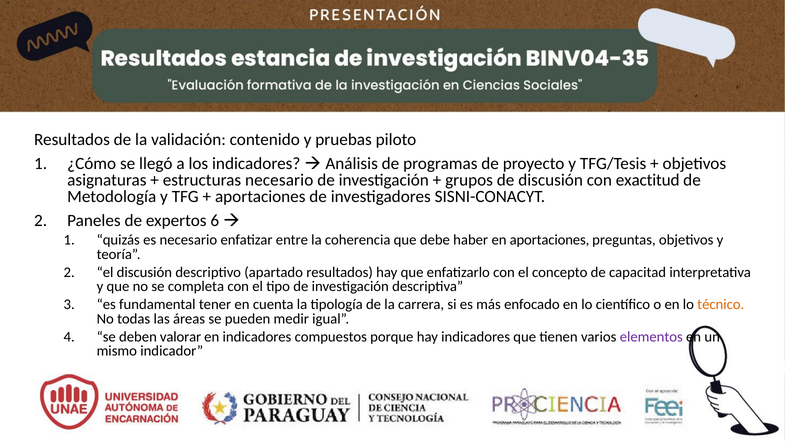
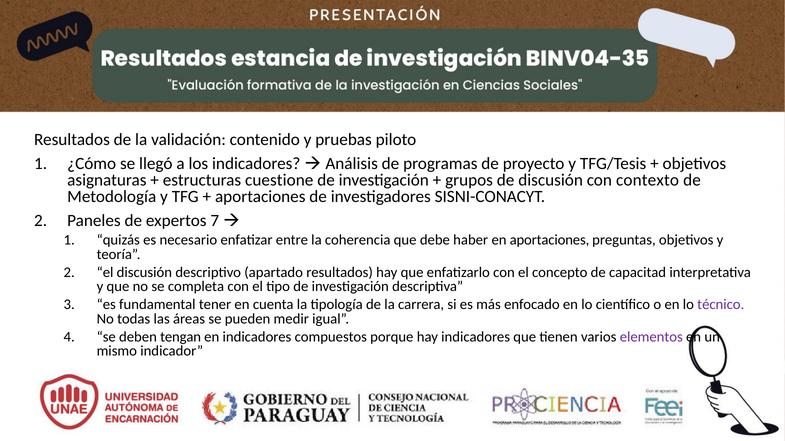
estructuras necesario: necesario -> cuestione (279, 180)
exactitud: exactitud -> contexto (648, 180)
6: 6 -> 7 (215, 221)
técnico colour: orange -> purple (721, 305)
valorar: valorar -> tengan (181, 337)
